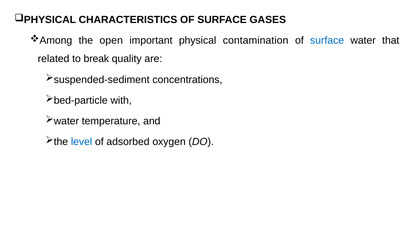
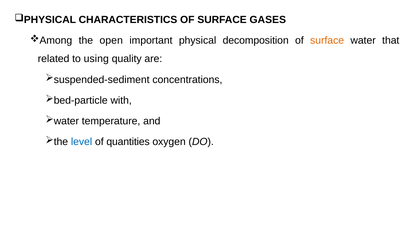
contamination: contamination -> decomposition (256, 40)
surface colour: blue -> orange (327, 40)
break: break -> using (96, 59)
adsorbed: adsorbed -> quantities (128, 142)
